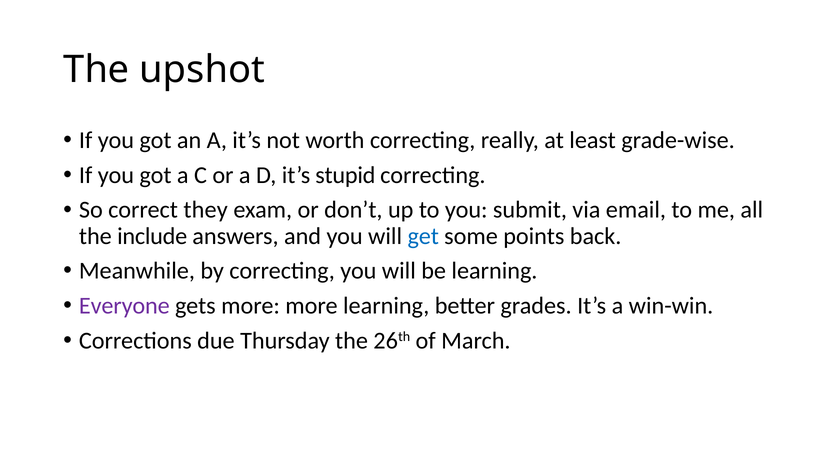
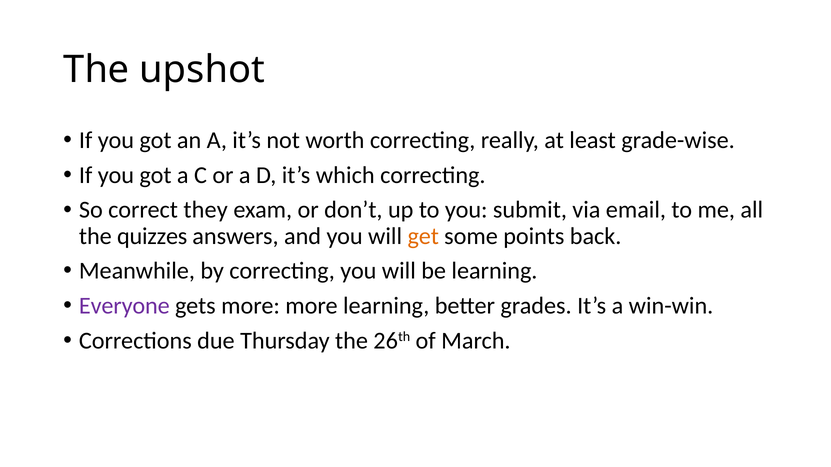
stupid: stupid -> which (345, 175)
include: include -> quizzes (152, 236)
get colour: blue -> orange (423, 236)
